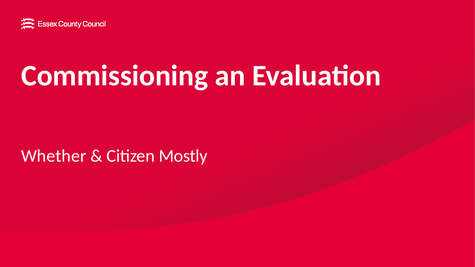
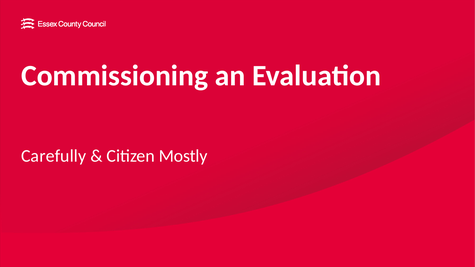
Whether: Whether -> Carefully (54, 156)
